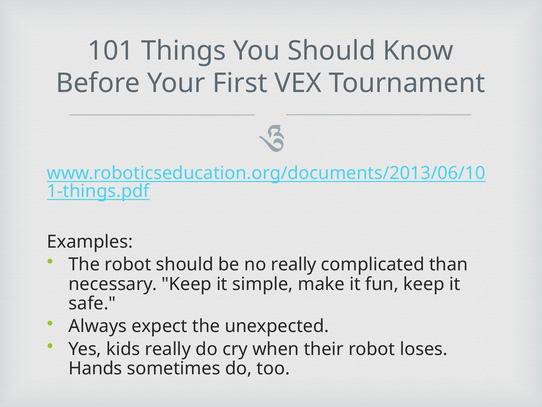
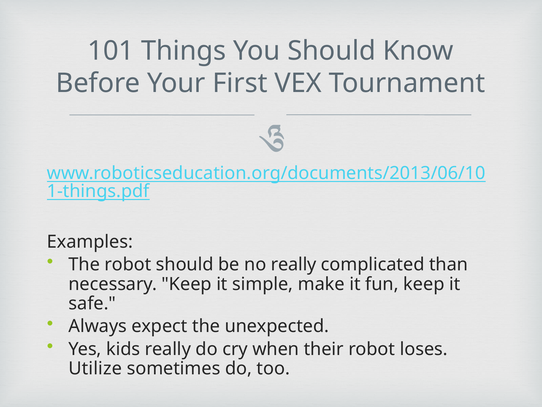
Hands: Hands -> Utilize (95, 368)
